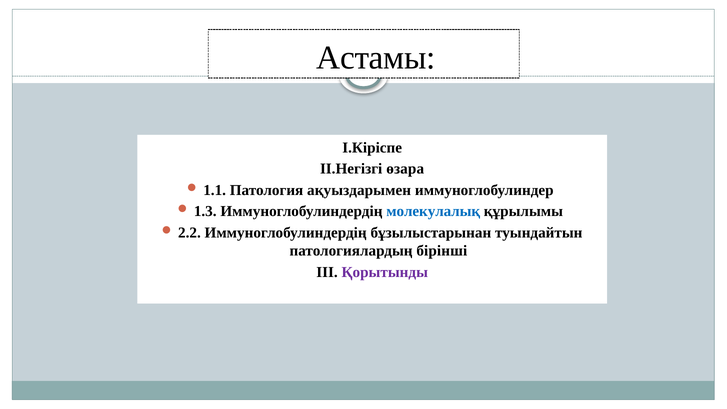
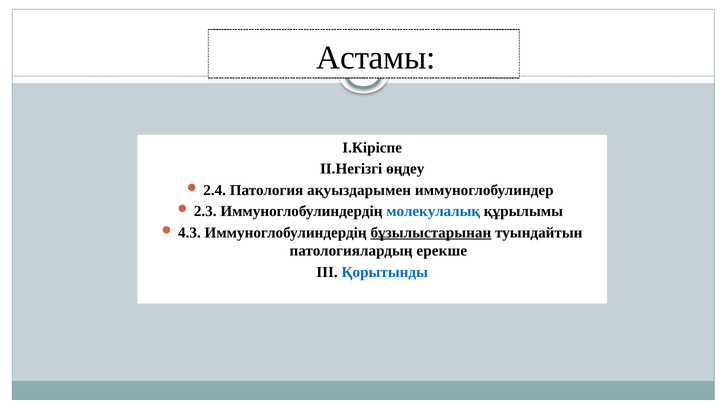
өзара: өзара -> өңдеу (405, 169)
1.1: 1.1 -> 2.4 (215, 190)
1.3: 1.3 -> 2.3 (205, 211)
2.2: 2.2 -> 4.3 (189, 233)
бұзылыстарынан underline: none -> present (431, 233)
бірінші: бірінші -> ерекше (442, 251)
Қорытынды colour: purple -> blue (385, 272)
